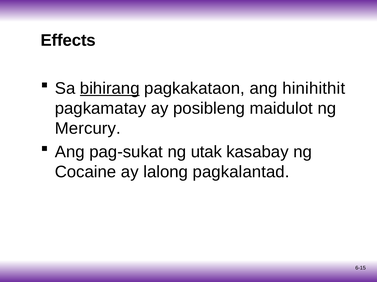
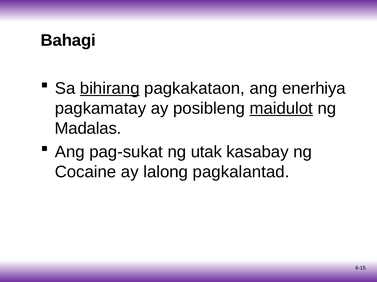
Effects: Effects -> Bahagi (68, 40)
hinihithit: hinihithit -> enerhiya (314, 89)
maidulot underline: none -> present (281, 109)
Mercury: Mercury -> Madalas (88, 129)
